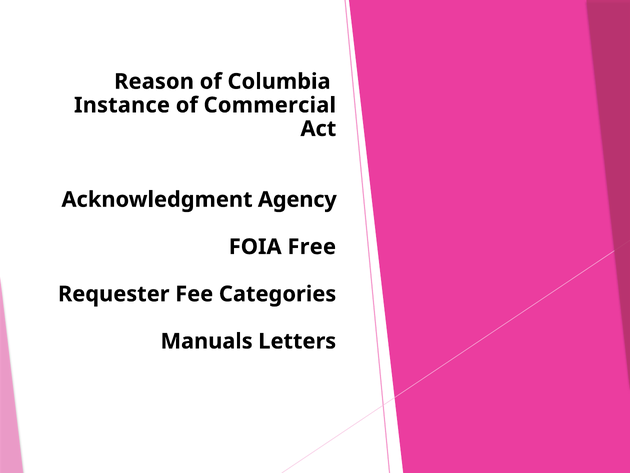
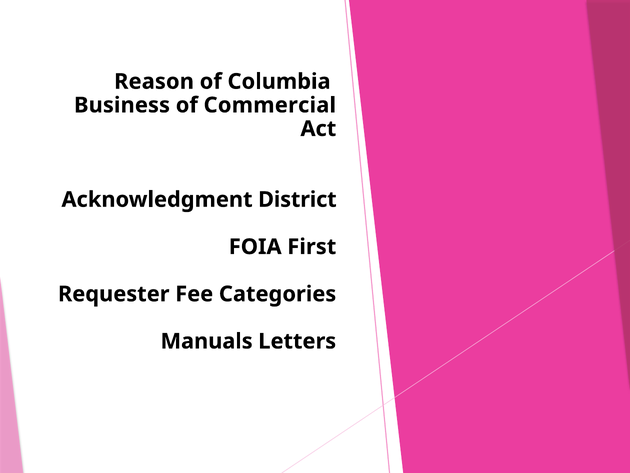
Instance: Instance -> Business (122, 105)
Agency: Agency -> District (297, 199)
Free: Free -> First (312, 247)
